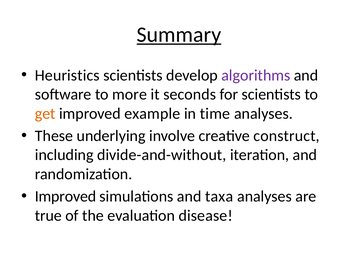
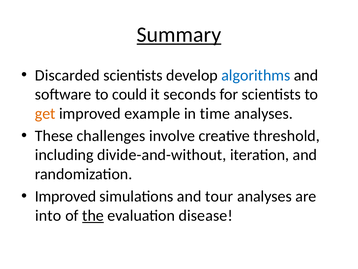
Heuristics: Heuristics -> Discarded (67, 75)
algorithms colour: purple -> blue (256, 75)
more: more -> could (130, 94)
underlying: underlying -> challenges (111, 136)
construct: construct -> threshold (287, 136)
taxa: taxa -> tour (219, 196)
true: true -> into (48, 215)
the underline: none -> present (93, 215)
